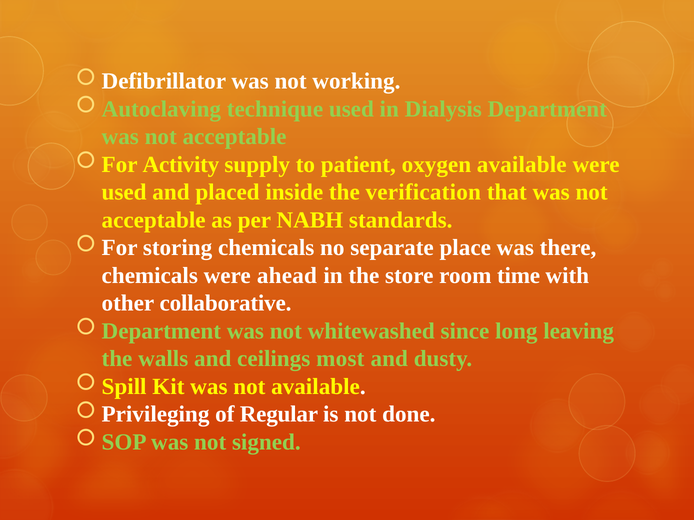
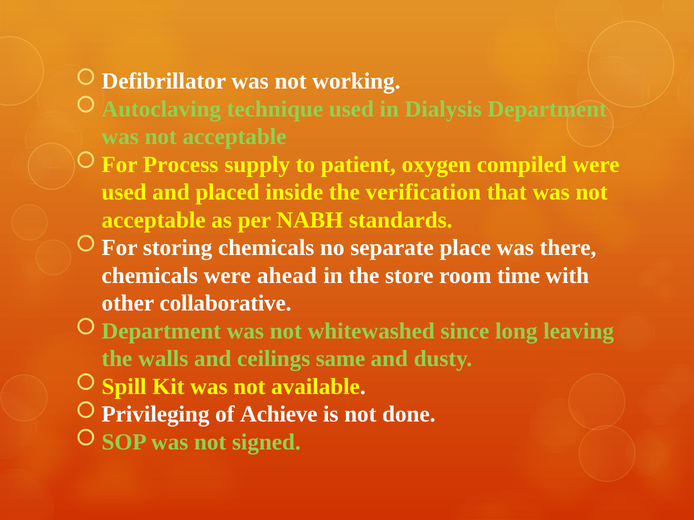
Activity: Activity -> Process (181, 165)
oxygen available: available -> compiled (522, 165)
most: most -> same (341, 359)
Regular: Regular -> Achieve (279, 415)
